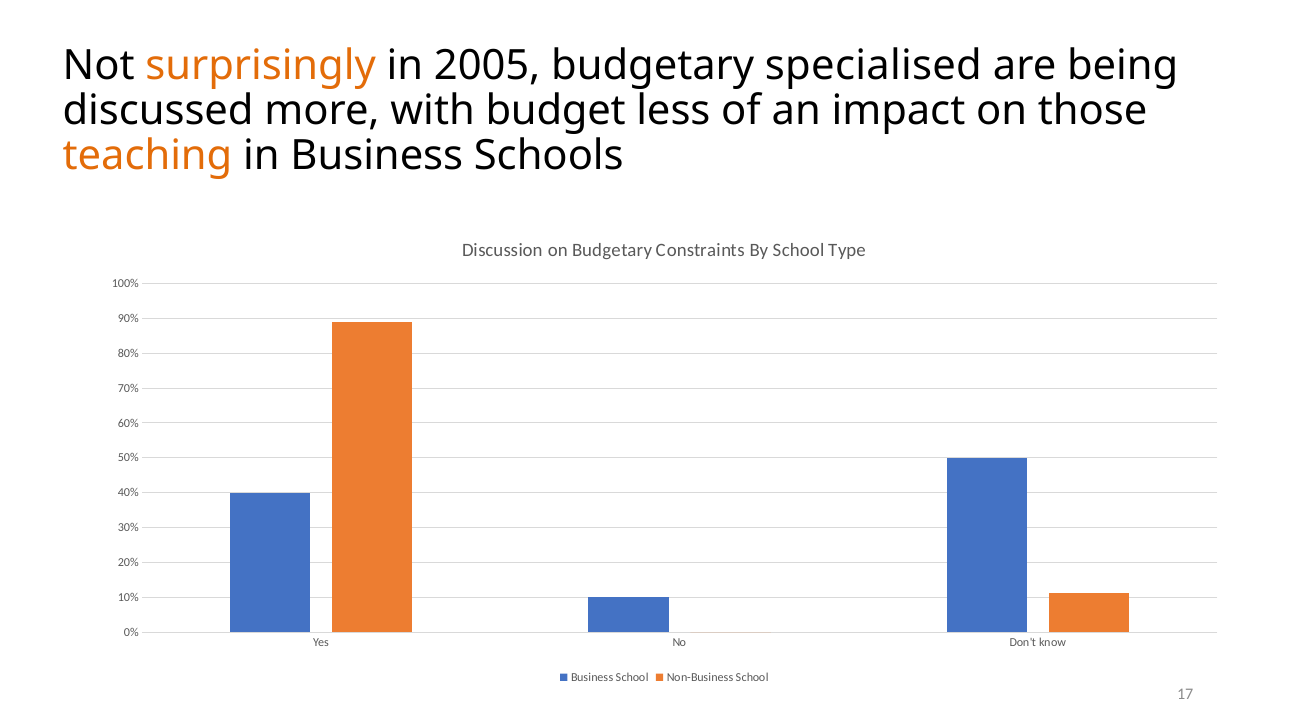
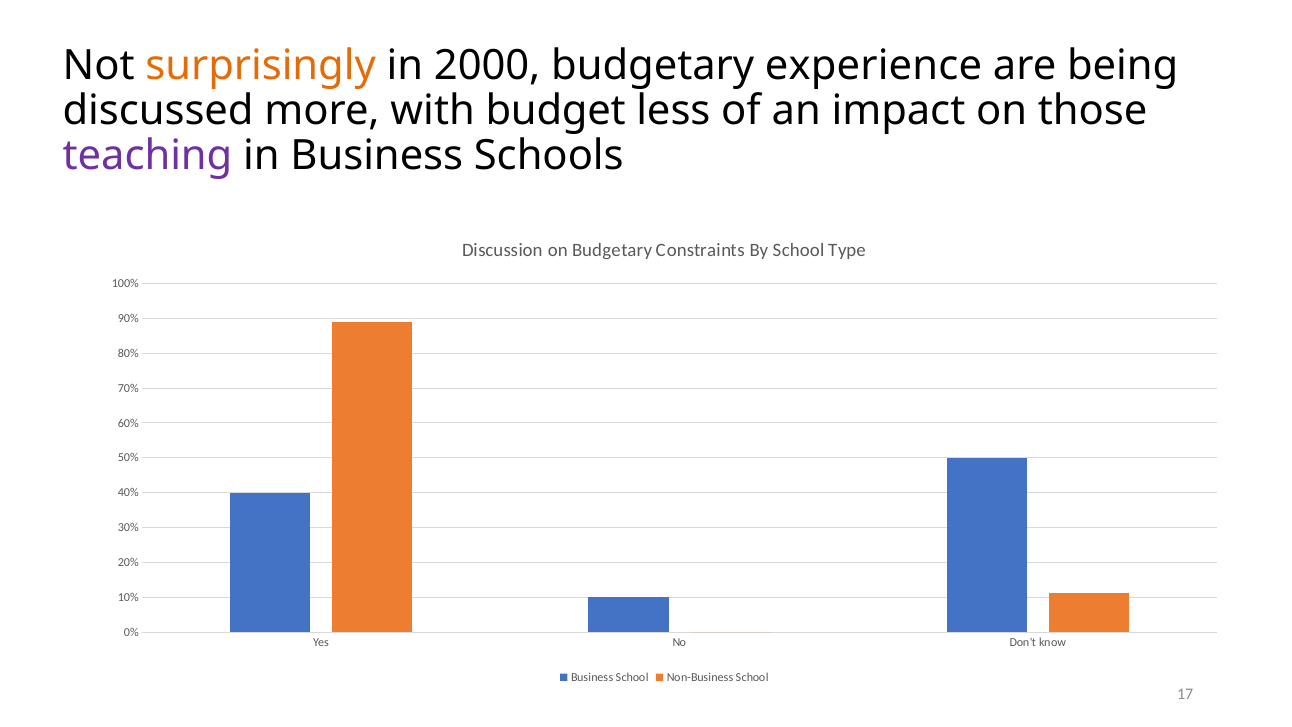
2005: 2005 -> 2000 (487, 66)
specialised: specialised -> experience (874, 66)
teaching colour: orange -> purple (148, 156)
